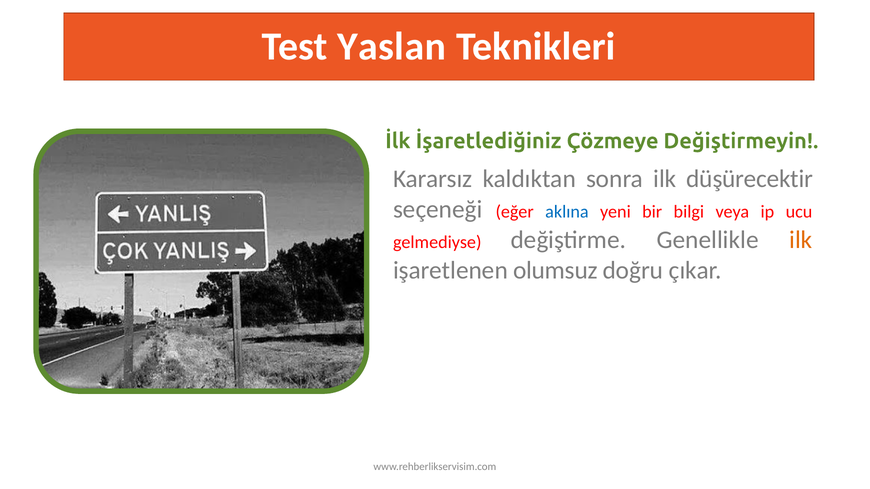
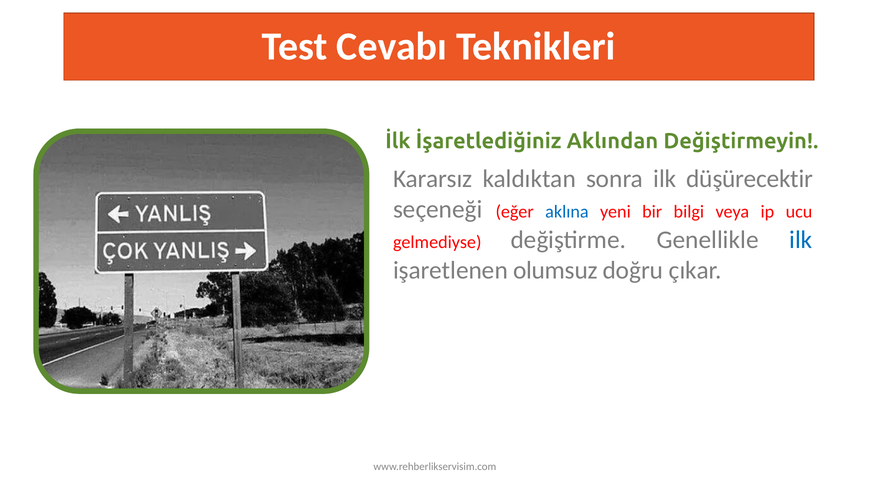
Yaslan: Yaslan -> Cevabı (392, 46)
Çözmeye: Çözmeye -> Aklından (612, 141)
ilk colour: orange -> blue (801, 240)
